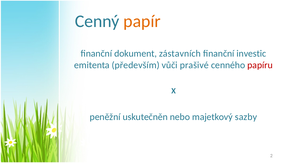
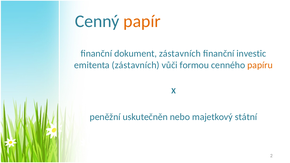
emitenta především: především -> zástavních (136, 65)
prašivé: prašivé -> formou (194, 65)
papíru colour: red -> orange (260, 65)
sazby: sazby -> státní (246, 117)
